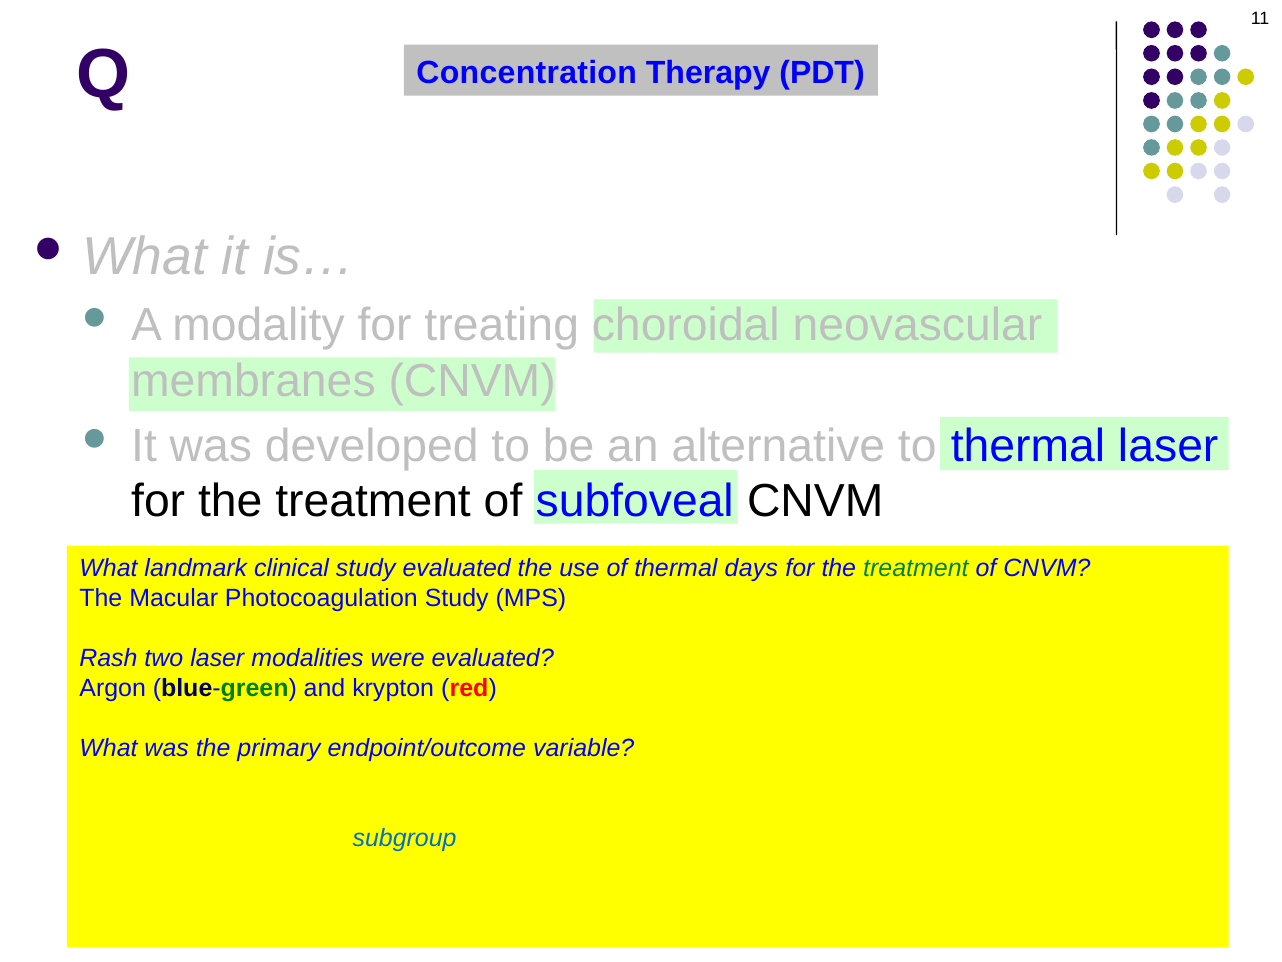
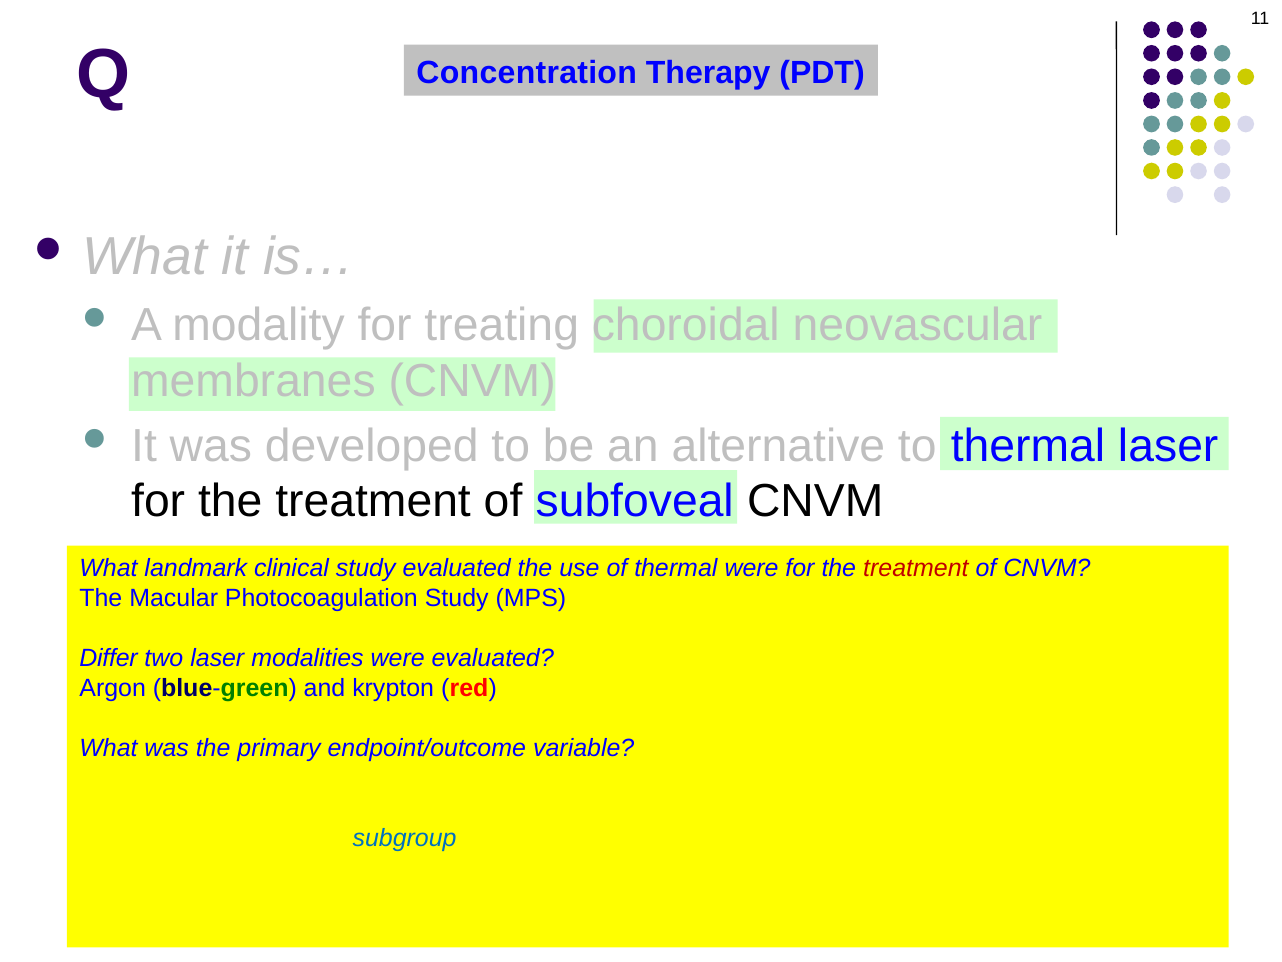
thermal days: days -> were (752, 568)
treatment colour: green -> red (916, 568)
Rash: Rash -> Differ (109, 658)
